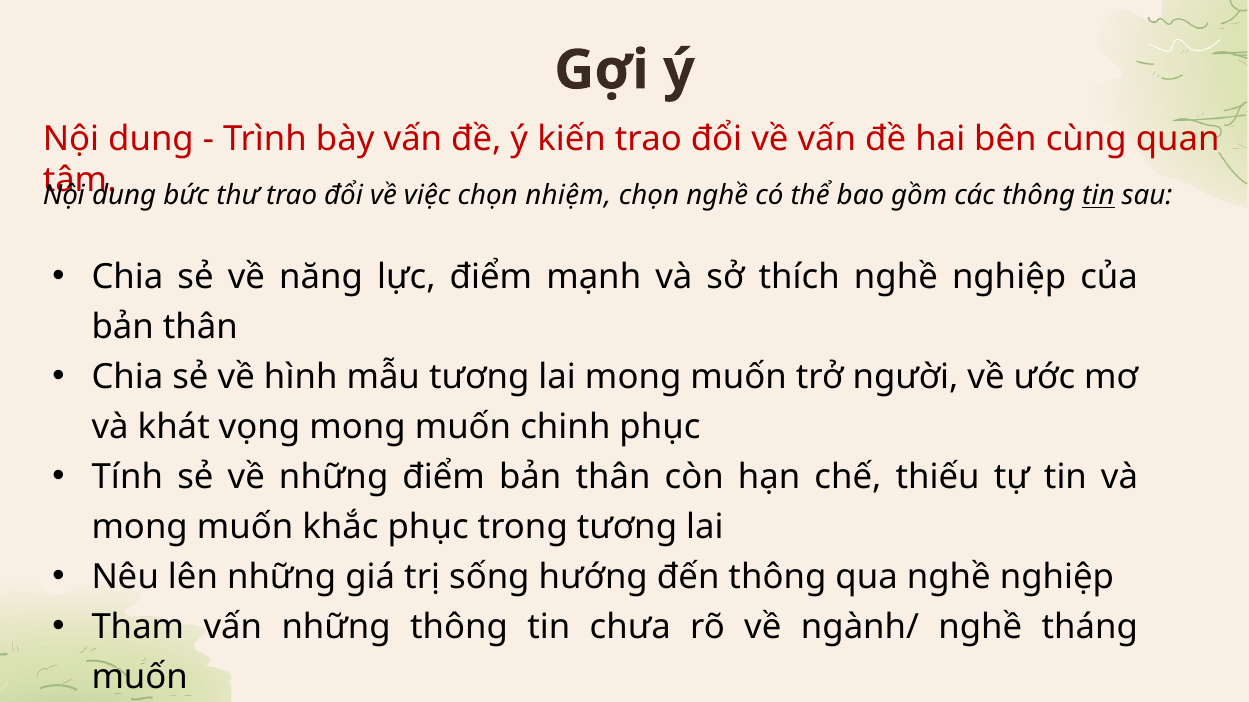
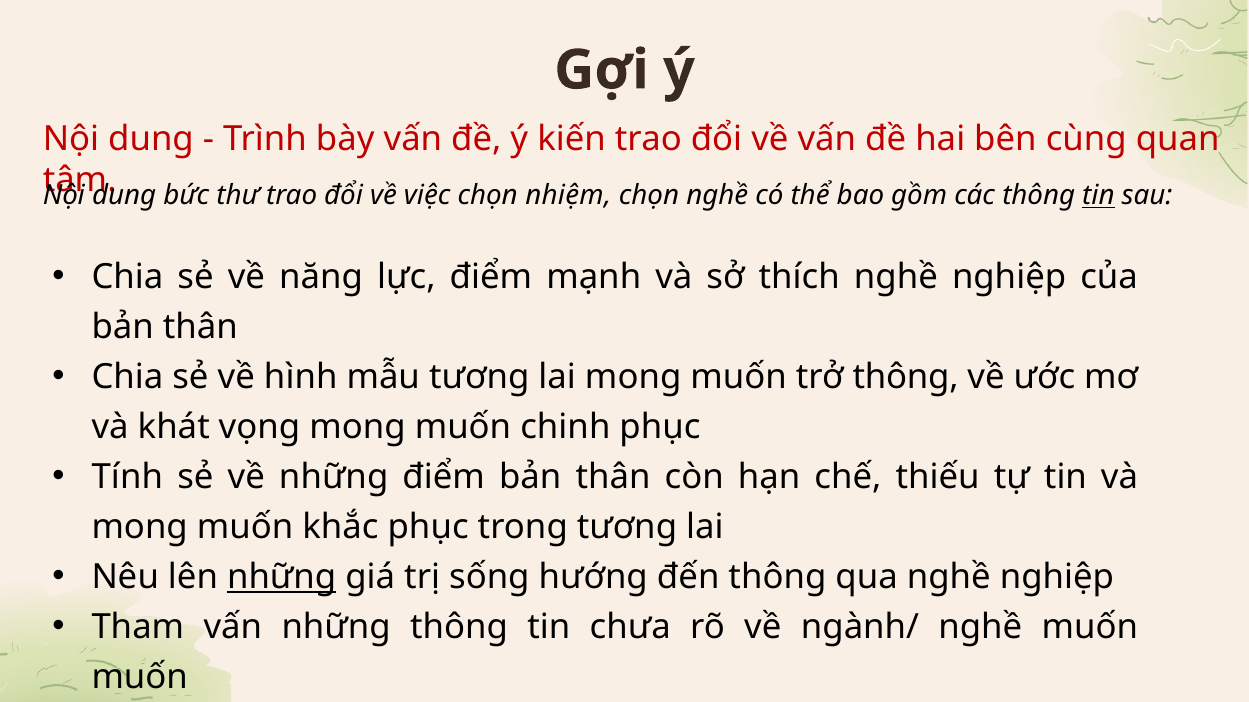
trở người: người -> thông (906, 378)
những underline: none -> present (282, 577)
nghề tháng: tháng -> muốn (1090, 627)
